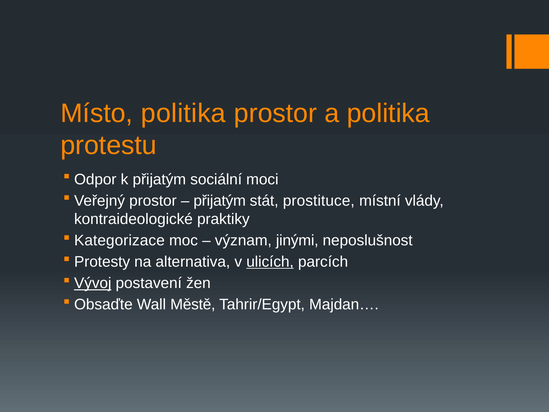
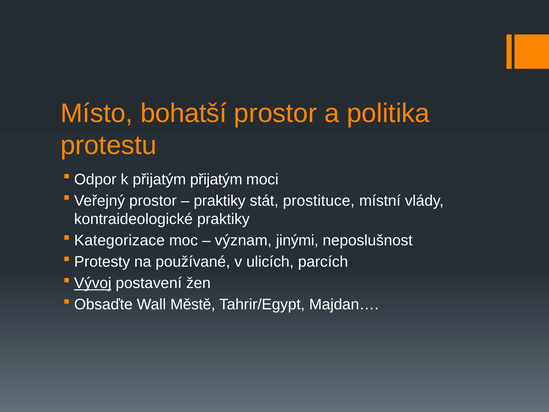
Místo politika: politika -> bohatší (184, 113)
přijatým sociální: sociální -> přijatým (216, 179)
přijatým: přijatým -> praktiky (220, 201)
alternativa: alternativa -> používané (193, 262)
ulicích underline: present -> none (270, 262)
